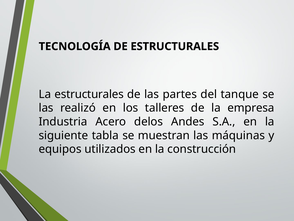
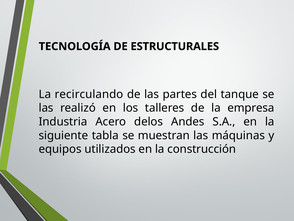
La estructurales: estructurales -> recirculando (89, 94)
